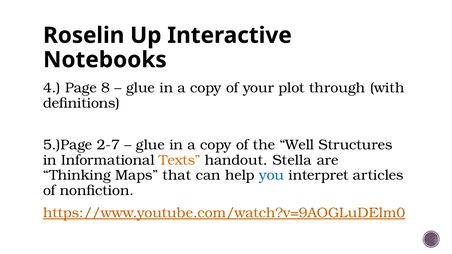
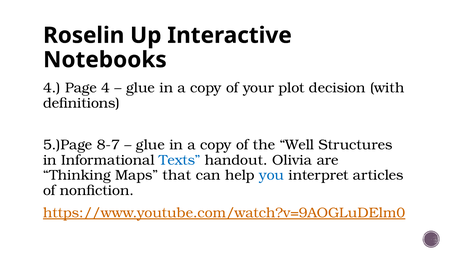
Page 8: 8 -> 4 (106, 88)
through: through -> decision (337, 88)
2-7: 2-7 -> 8-7 (108, 145)
Texts colour: orange -> blue (180, 160)
Stella: Stella -> Olivia (292, 160)
